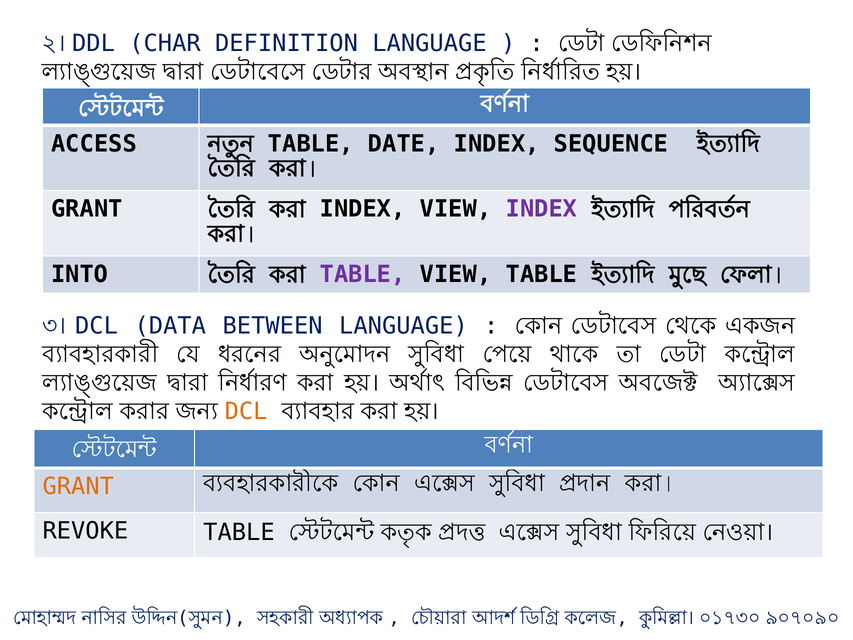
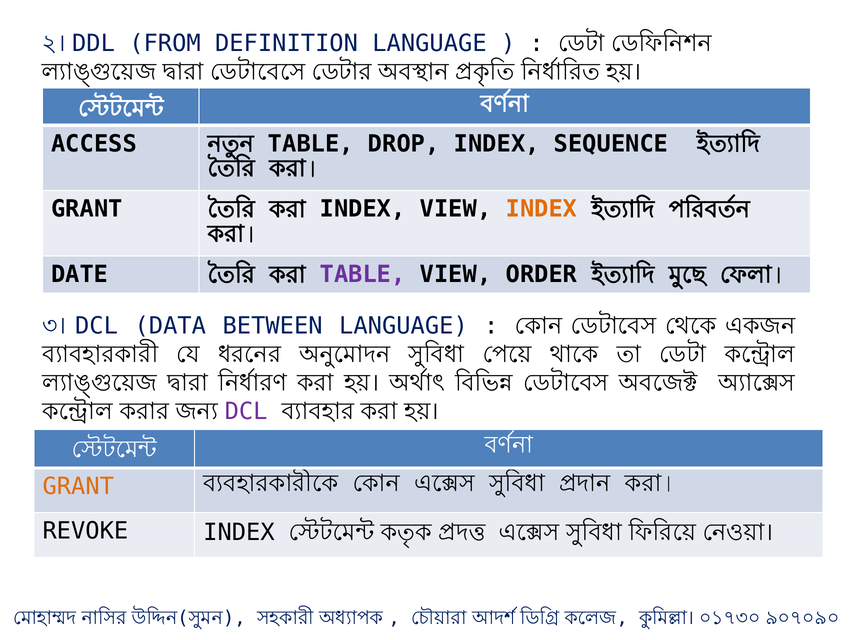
CHAR: CHAR -> FROM (165, 44)
DATE: DATE -> DROP (404, 144)
INDEX colour: purple -> orange (541, 209)
INTO: INTO -> DATE (80, 275)
VIEW TABLE: TABLE -> ORDER (541, 275)
DCL colour: orange -> purple (246, 411)
REVOKE TABLE: TABLE -> INDEX (239, 532)
